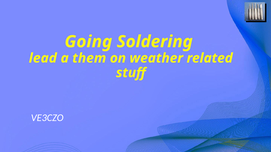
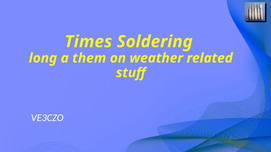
Going: Going -> Times (88, 42)
lead: lead -> long (43, 58)
